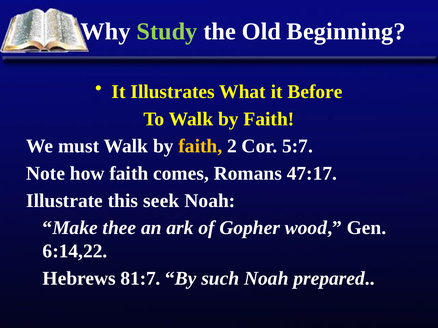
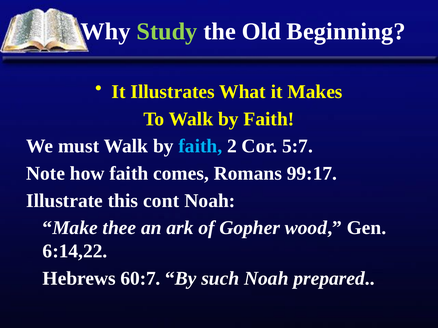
Before: Before -> Makes (315, 92)
faith colour: yellow -> light blue (200, 146)
47:17: 47:17 -> 99:17 (312, 174)
seek: seek -> cont (161, 201)
81:7: 81:7 -> 60:7 (141, 279)
